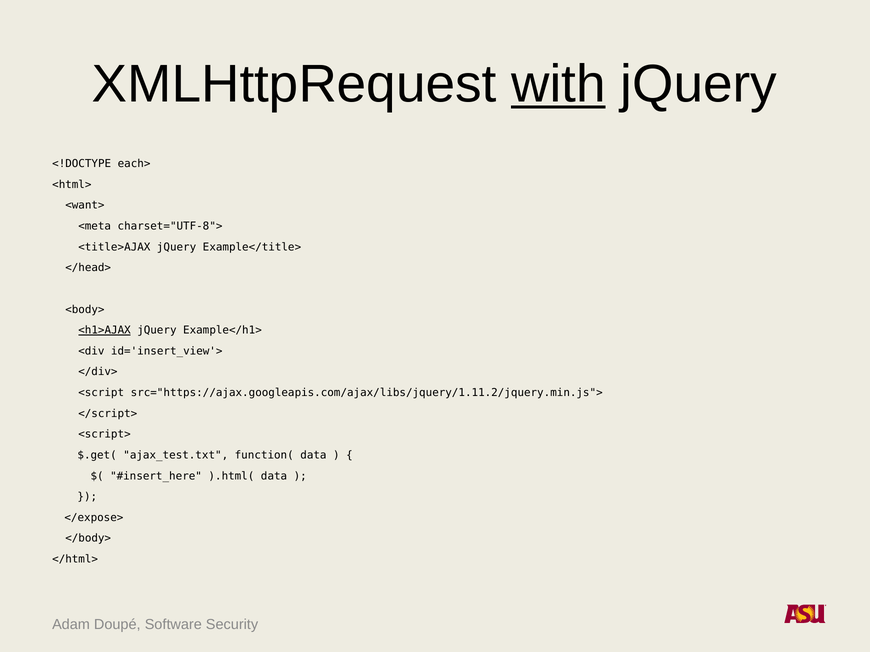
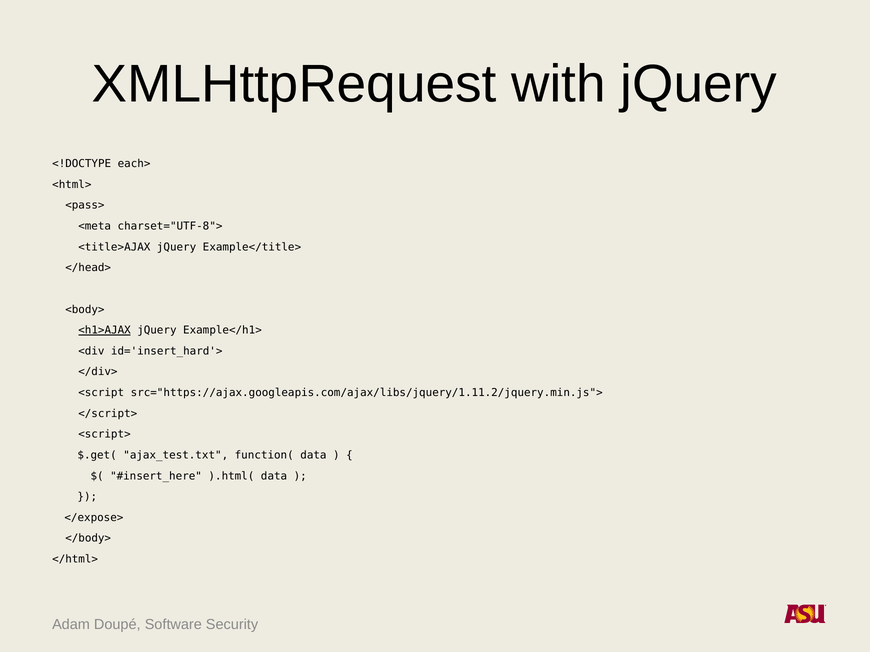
with underline: present -> none (558, 84)
<want>: <want> -> <pass> (85, 206)
id='insert_view'>: id='insert_view'> -> id='insert_hard'> (167, 351)
